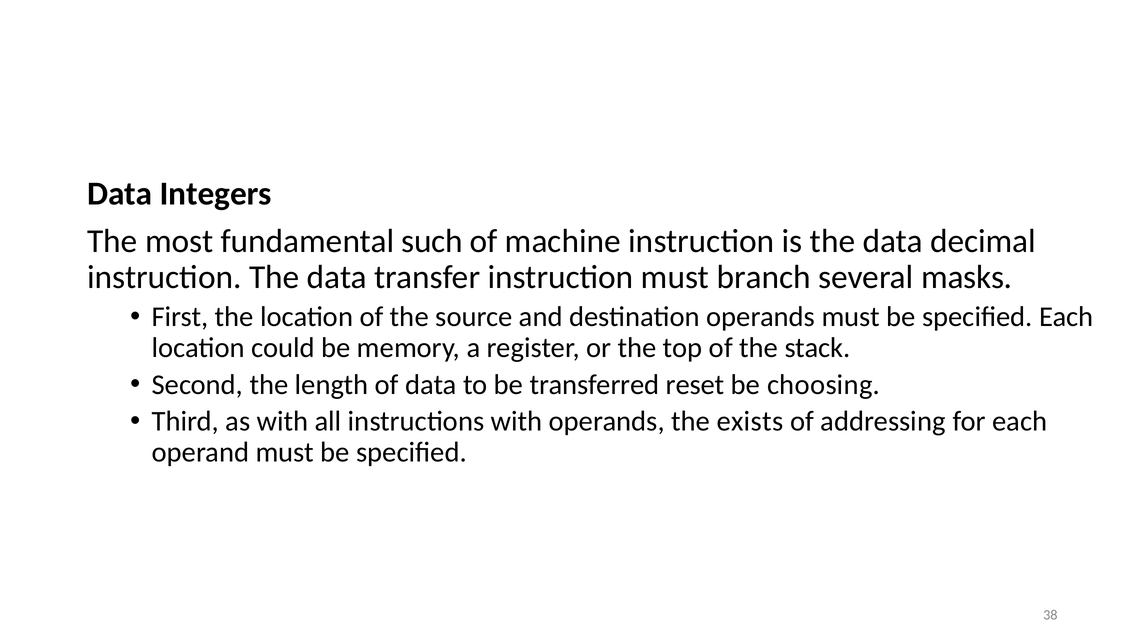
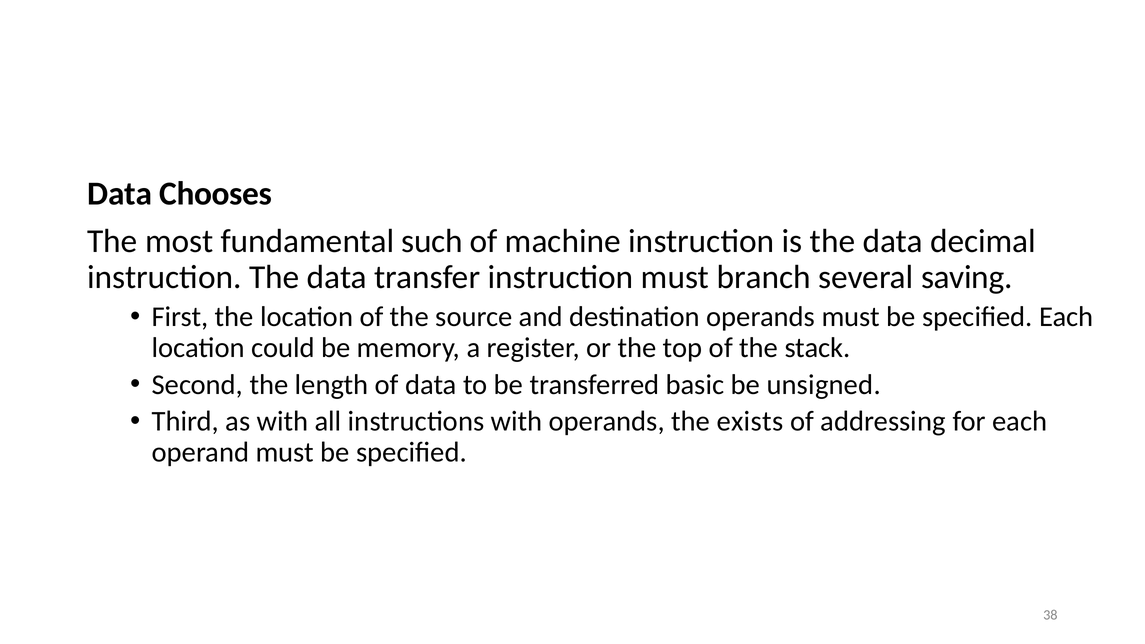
Integers: Integers -> Chooses (216, 194)
masks: masks -> saving (967, 277)
reset: reset -> basic (695, 385)
choosing: choosing -> unsigned (824, 385)
